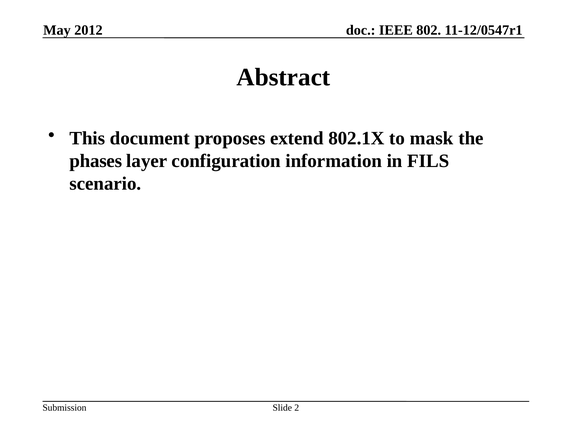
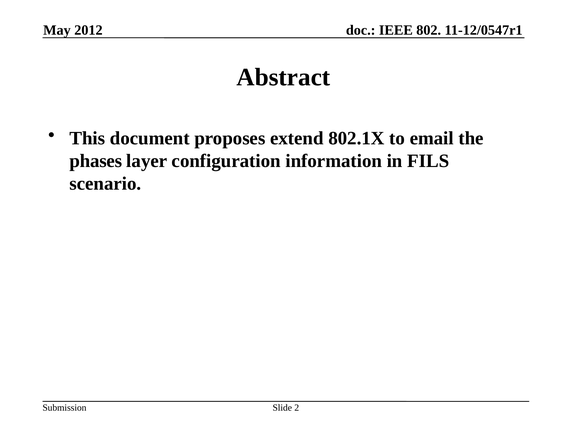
mask: mask -> email (432, 138)
